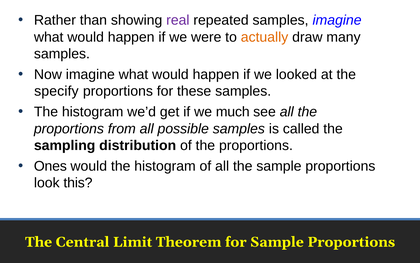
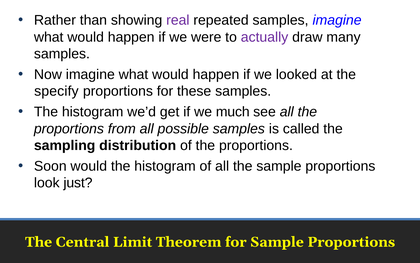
actually colour: orange -> purple (265, 37)
Ones: Ones -> Soon (50, 166)
this: this -> just (78, 183)
